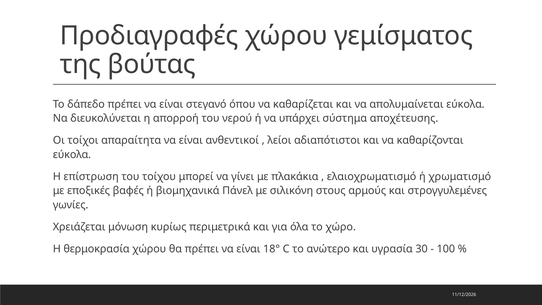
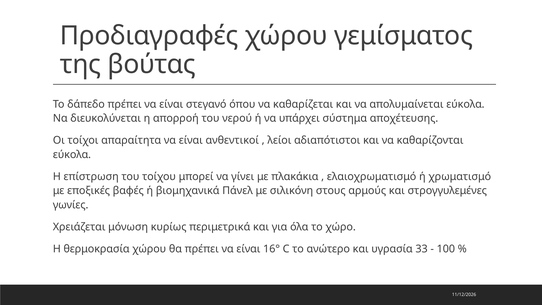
18°: 18° -> 16° (272, 249)
30: 30 -> 33 (422, 249)
